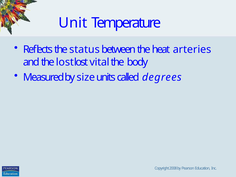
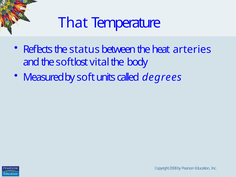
Unit: Unit -> That (73, 23)
the lost: lost -> soft (65, 62)
by size: size -> soft (86, 77)
